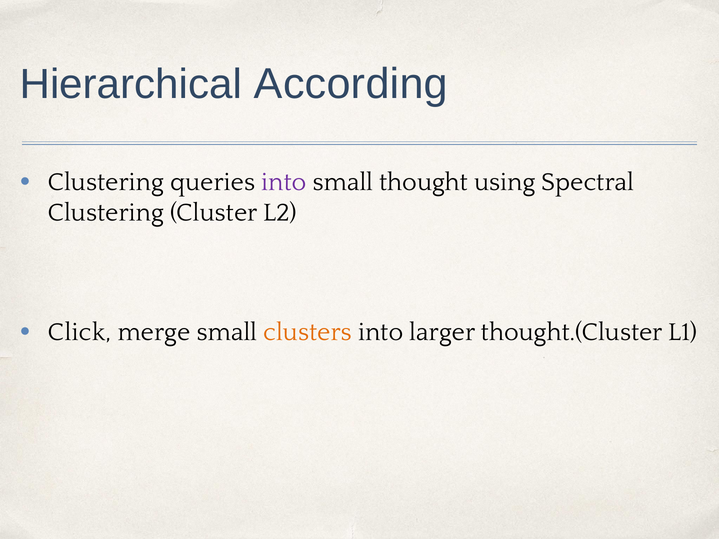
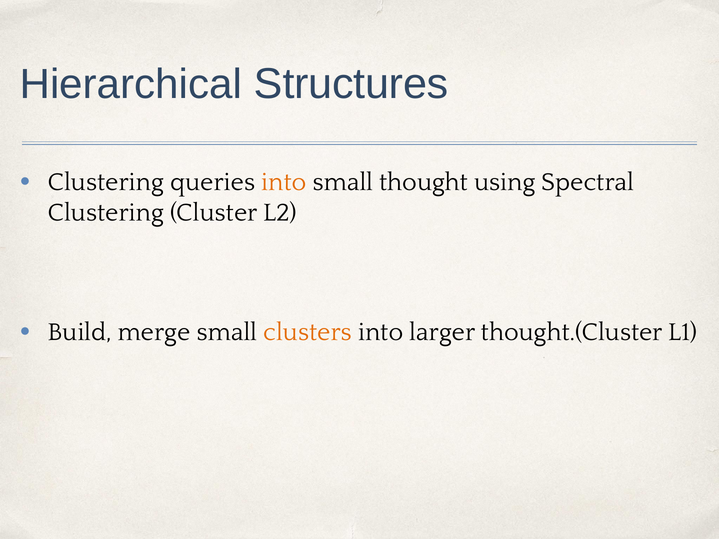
According: According -> Structures (351, 84)
into colour: purple -> orange (284, 182)
Click: Click -> Build (80, 332)
